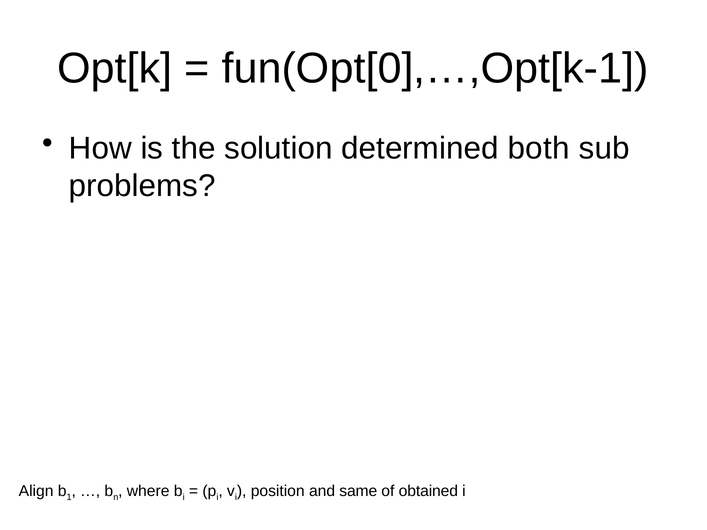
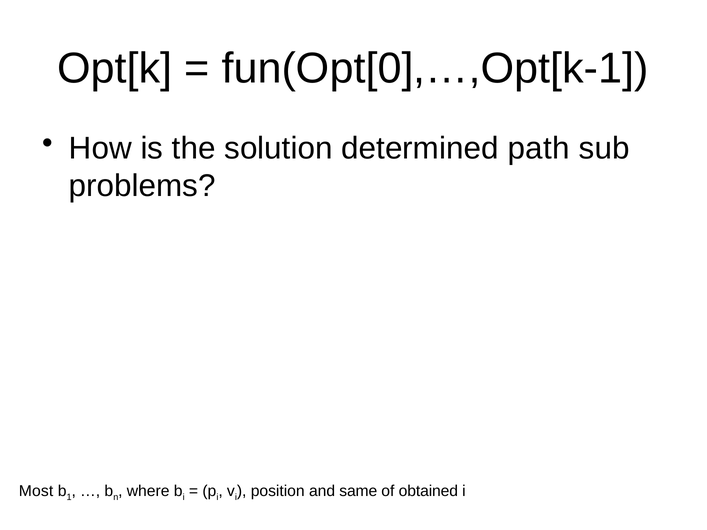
both: both -> path (539, 148)
Align: Align -> Most (36, 491)
